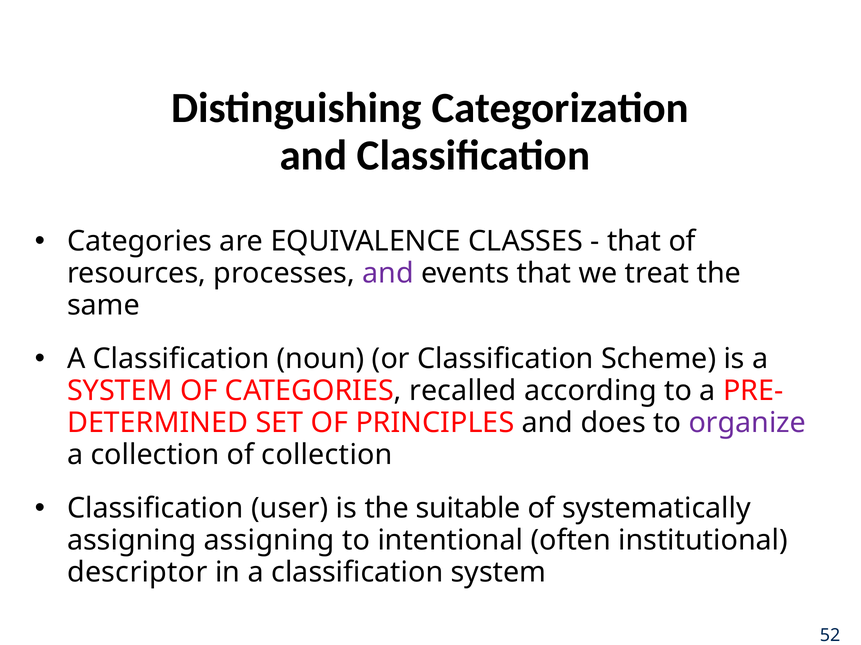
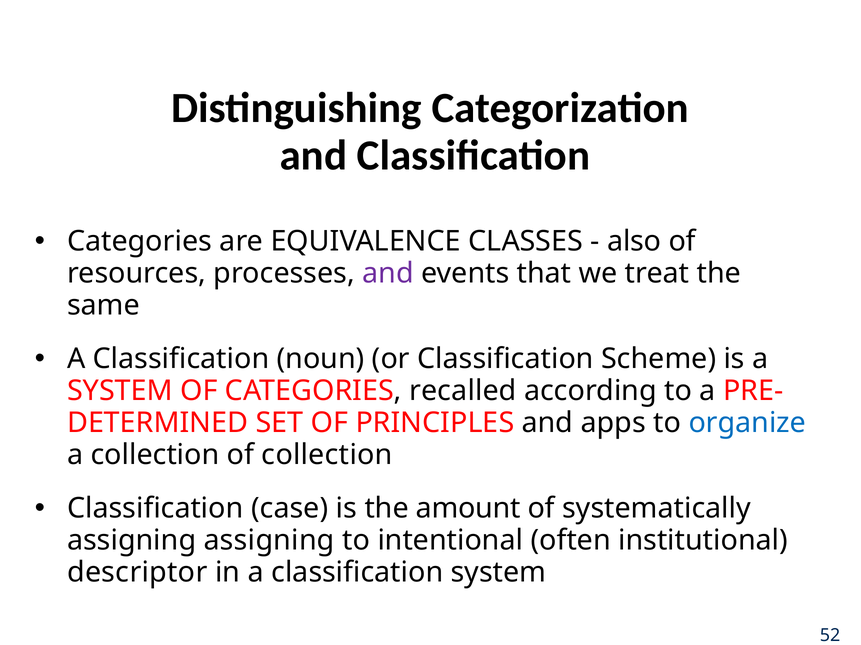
that: that -> also (634, 242)
does: does -> apps (613, 423)
organize colour: purple -> blue (747, 423)
user: user -> case (290, 509)
suitable: suitable -> amount (468, 509)
